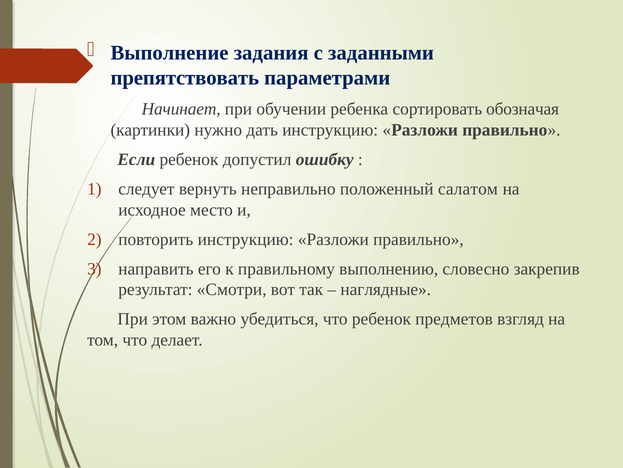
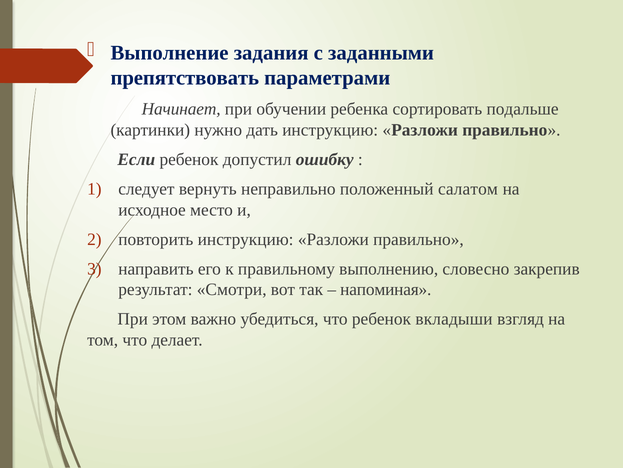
обозначая: обозначая -> подальше (523, 109)
наглядные: наглядные -> напоминая (386, 289)
предметов: предметов -> вкладыши (454, 319)
